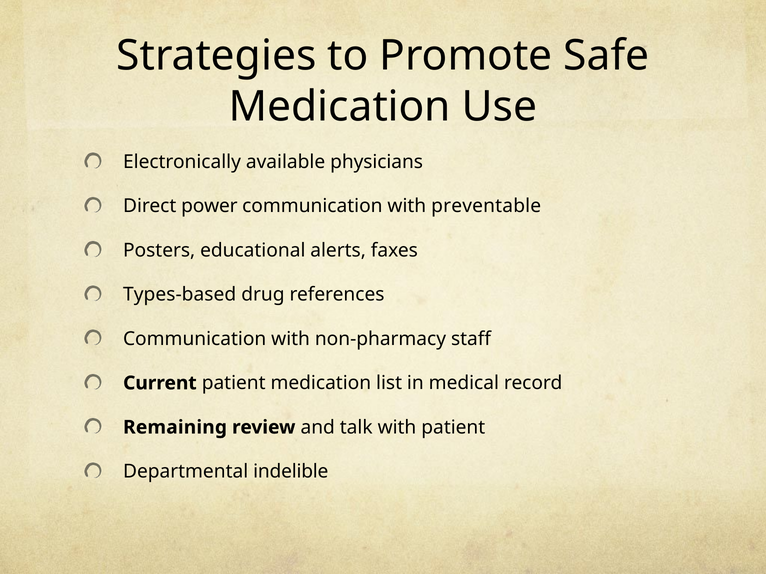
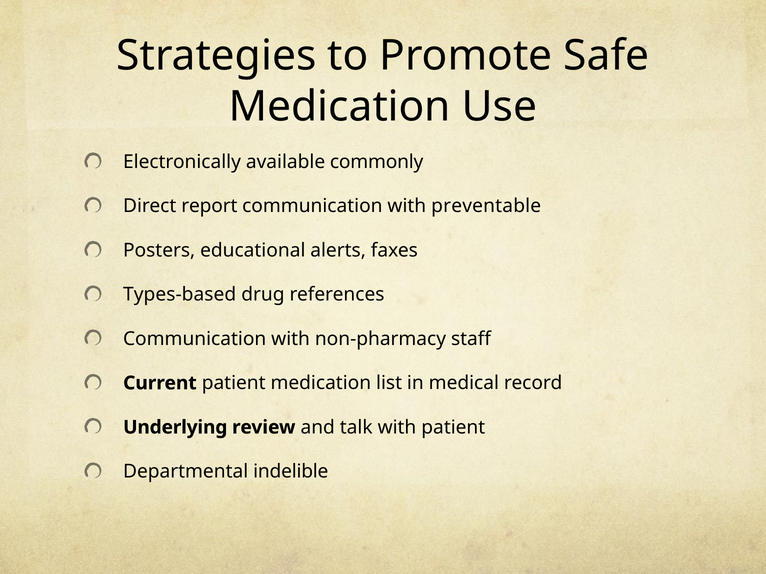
physicians: physicians -> commonly (377, 162)
power: power -> report (209, 206)
Remaining: Remaining -> Underlying (175, 428)
